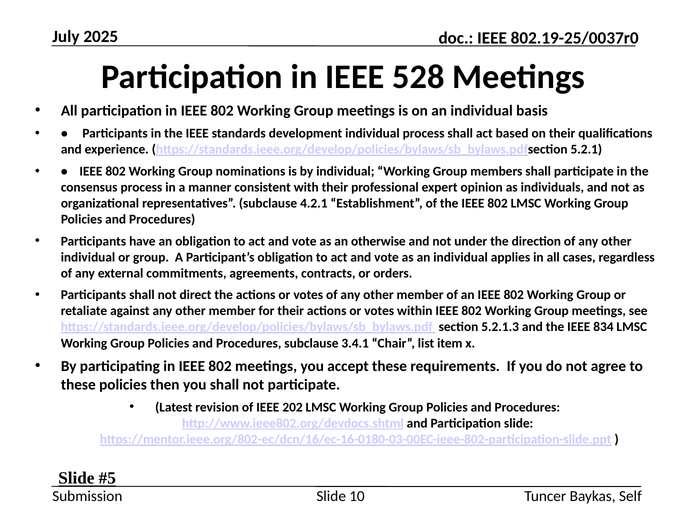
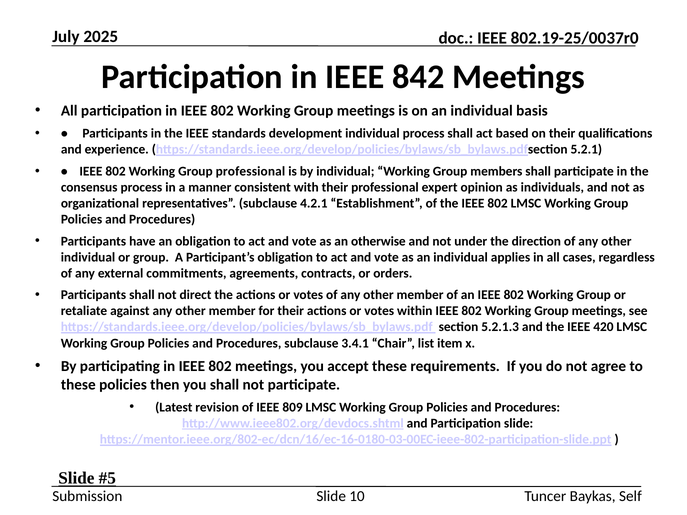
528: 528 -> 842 (418, 77)
Group nominations: nominations -> professional (250, 172)
834: 834 -> 420 (603, 327)
202: 202 -> 809 (293, 407)
